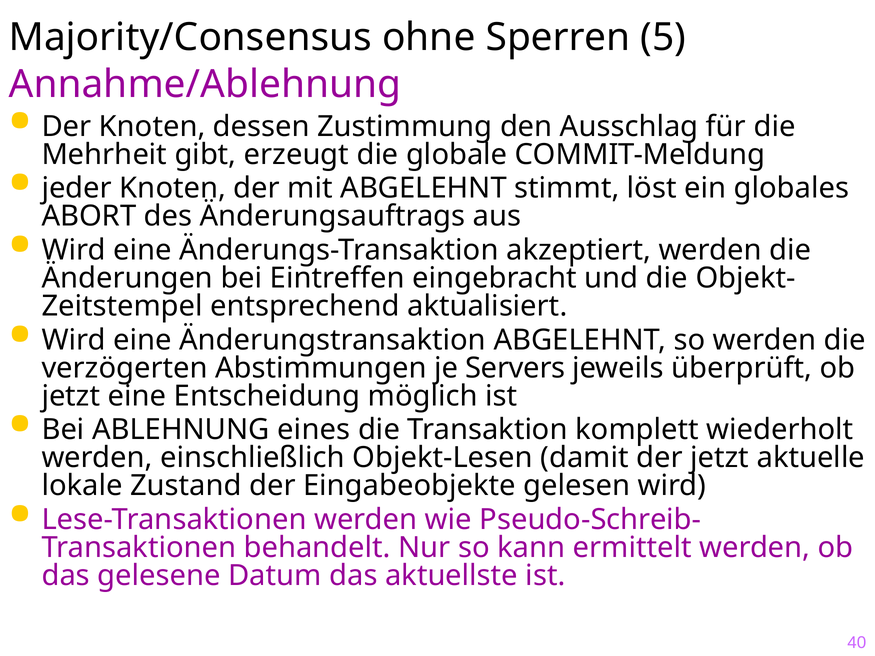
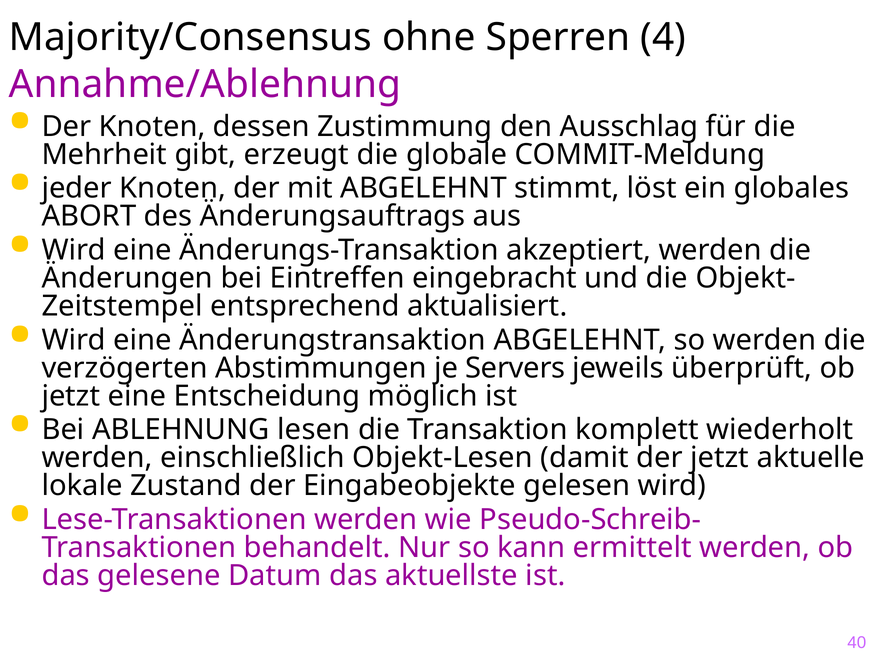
5: 5 -> 4 (663, 38)
eines: eines -> lesen (314, 430)
